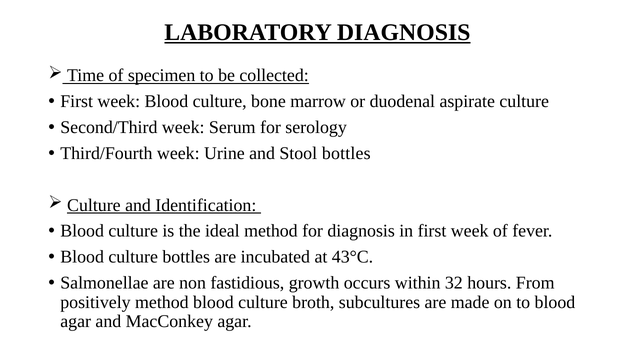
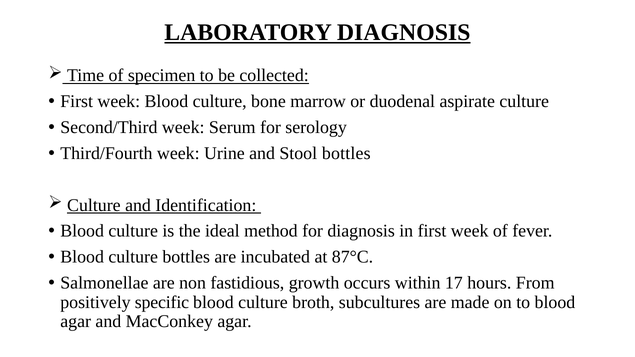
43°C: 43°C -> 87°C (353, 257)
32: 32 -> 17 (454, 283)
positively method: method -> specific (162, 302)
